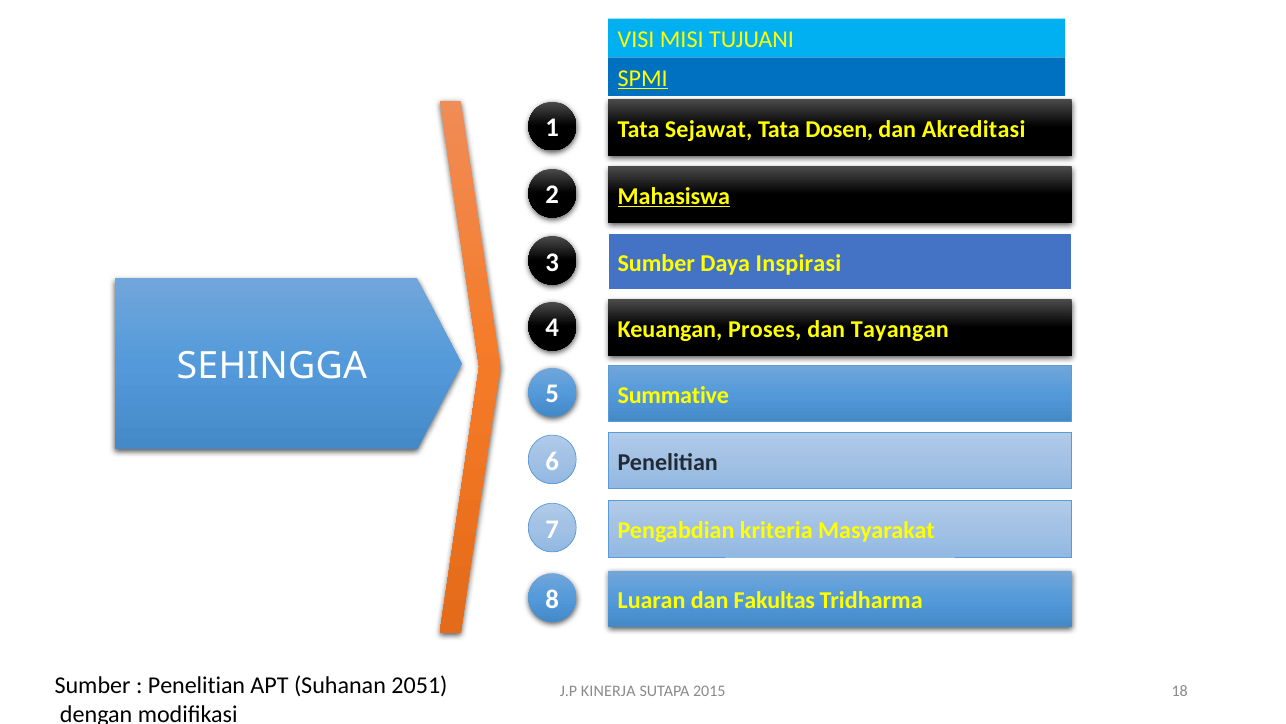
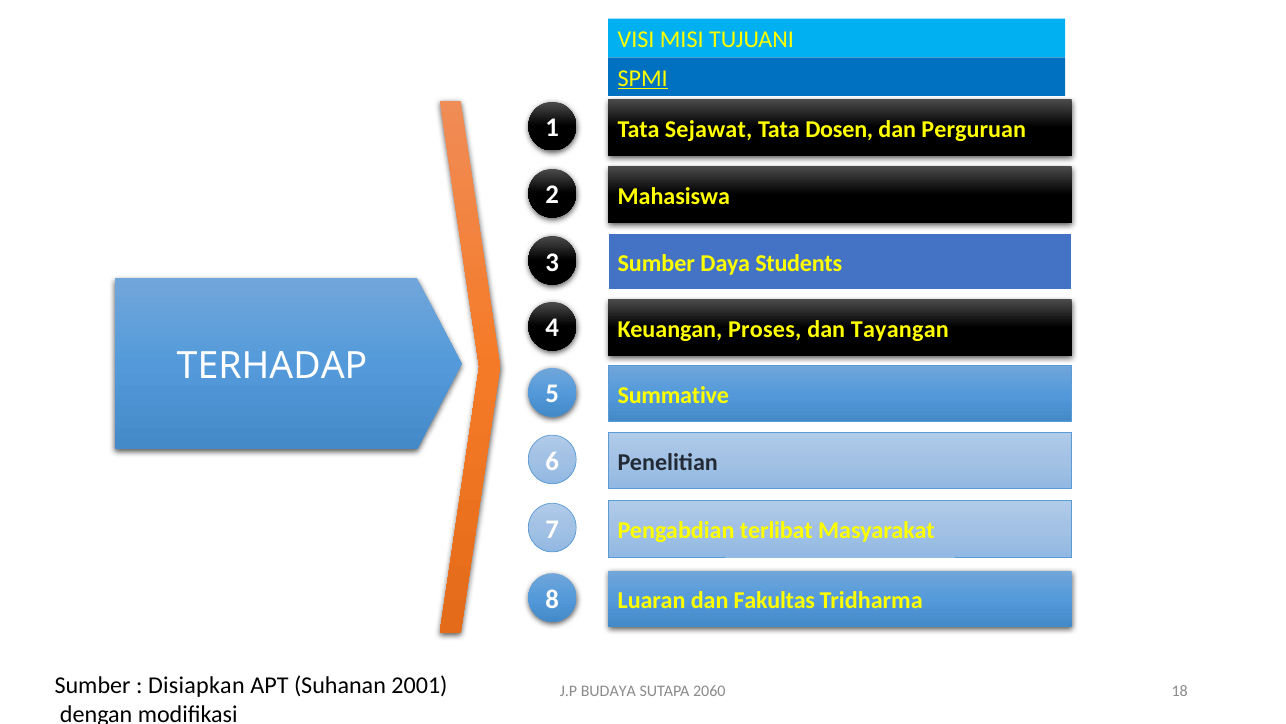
Akreditasi: Akreditasi -> Perguruan (974, 129)
Mahasiswa underline: present -> none (674, 196)
Inspirasi: Inspirasi -> Students (799, 263)
SEHINGGA: SEHINGGA -> TERHADAP (272, 366)
kriteria: kriteria -> terlibat (776, 530)
Penelitian: Penelitian -> Disiapkan (196, 685)
2051: 2051 -> 2001 (419, 685)
KINERJA: KINERJA -> BUDAYA (608, 691)
2015: 2015 -> 2060 (709, 691)
